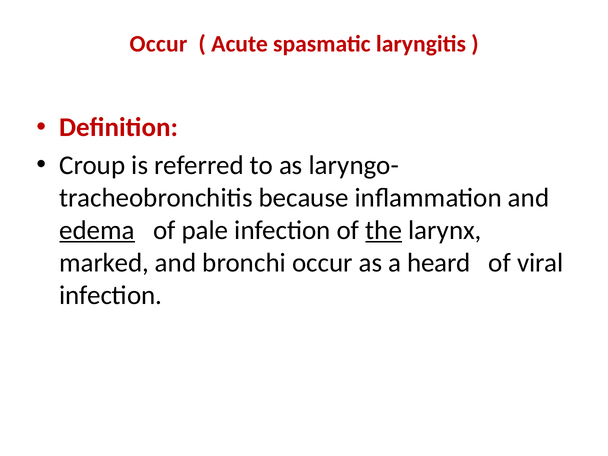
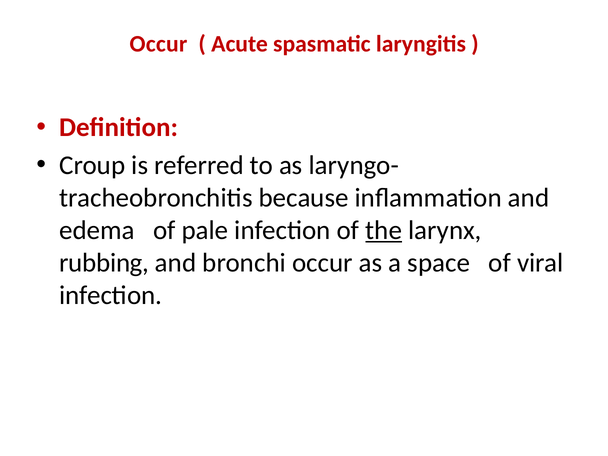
edema underline: present -> none (97, 230)
marked: marked -> rubbing (104, 263)
heard: heard -> space (439, 263)
